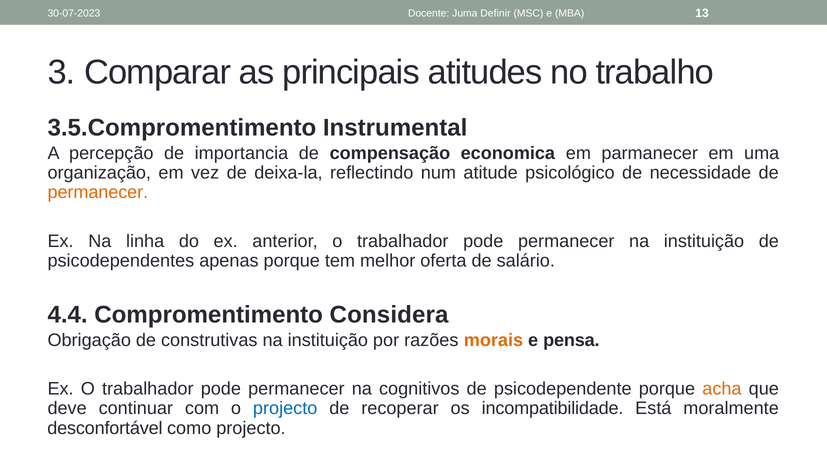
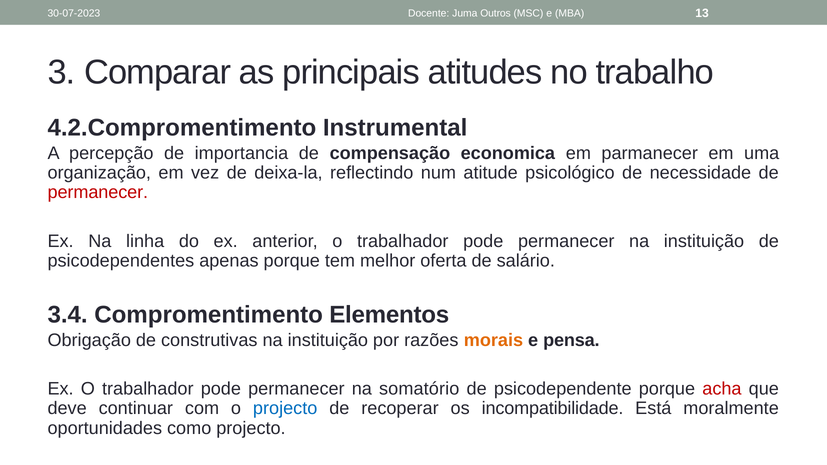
Definir: Definir -> Outros (496, 13)
3.5.Compromentimento: 3.5.Compromentimento -> 4.2.Compromentimento (182, 128)
permanecer colour: orange -> red (98, 193)
4.4: 4.4 -> 3.4 (68, 315)
Considera: Considera -> Elementos (389, 315)
cognitivos: cognitivos -> somatório (419, 389)
acha colour: orange -> red (722, 389)
desconfortável: desconfortável -> oportunidades (105, 428)
